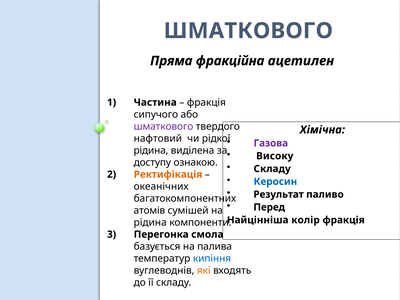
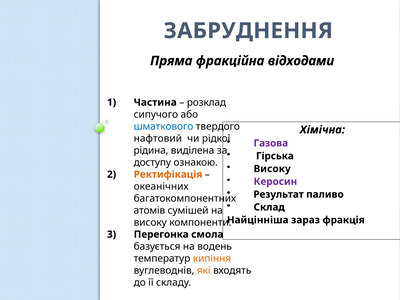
ШМАТКОВОГО: ШМАТКОВОГО -> ЗАБРУДНЕННЯ (248, 31)
ацетилен: ацетилен -> відходами (301, 61)
фракція: фракція -> розклад (206, 102)
шматкового colour: purple -> blue (163, 126)
Високу: Високу -> Гірська (275, 156)
Складу: Складу -> Високу (272, 169)
Керосин colour: blue -> purple (275, 182)
Перед: Перед -> Склад (269, 207)
колір: колір -> зараз (306, 220)
рідина: рідина -> високу (150, 222)
палива: палива -> водень (215, 246)
кипіння colour: blue -> orange (212, 258)
